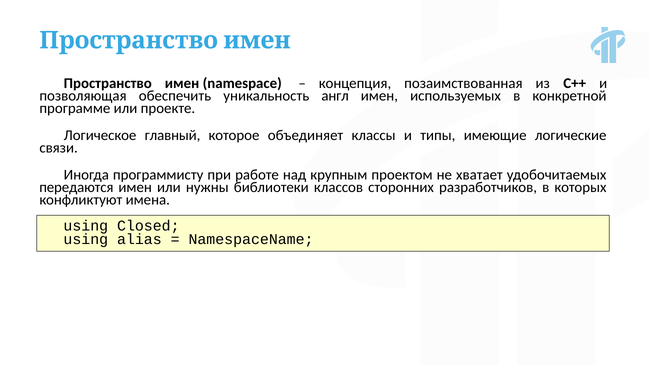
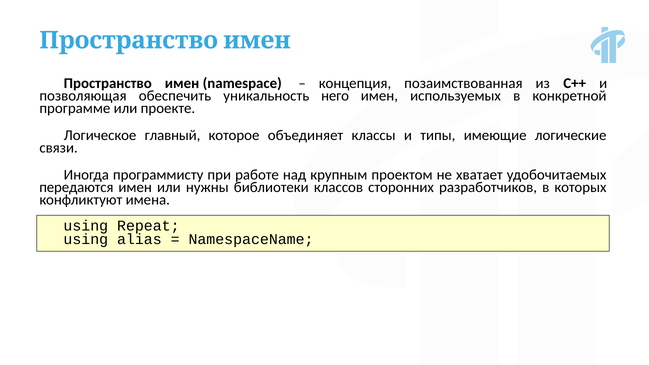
англ: англ -> него (335, 96)
Closed: Closed -> Repeat (148, 226)
